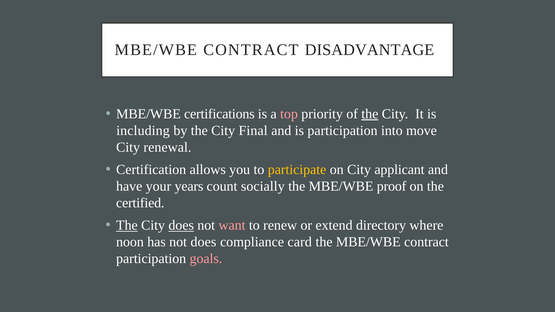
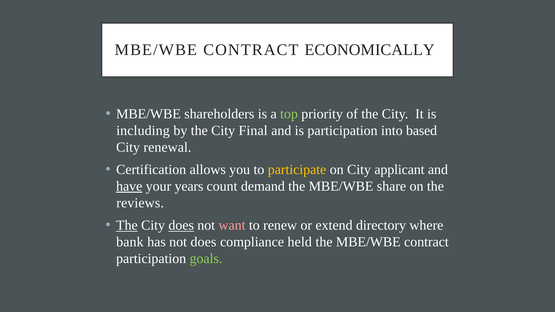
DISADVANTAGE: DISADVANTAGE -> ECONOMICALLY (370, 50)
certifications: certifications -> shareholders (219, 114)
top colour: pink -> light green (289, 114)
the underline: present -> none (370, 114)
move: move -> based (422, 131)
have underline: none -> present (129, 186)
socially: socially -> demand (263, 186)
proof: proof -> share (392, 186)
certified: certified -> reviews (140, 203)
noon: noon -> bank (130, 242)
card: card -> held (300, 242)
goals colour: pink -> light green (206, 259)
